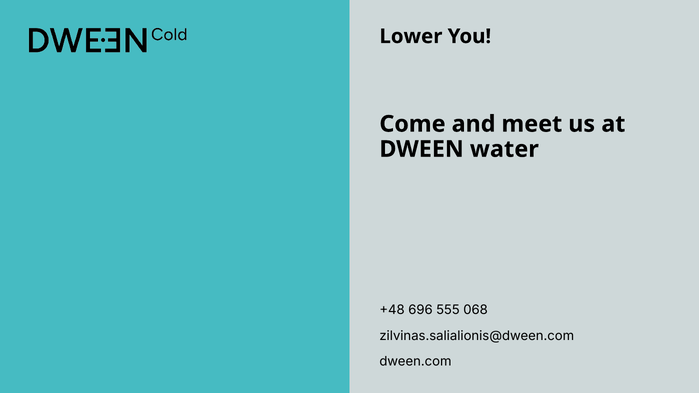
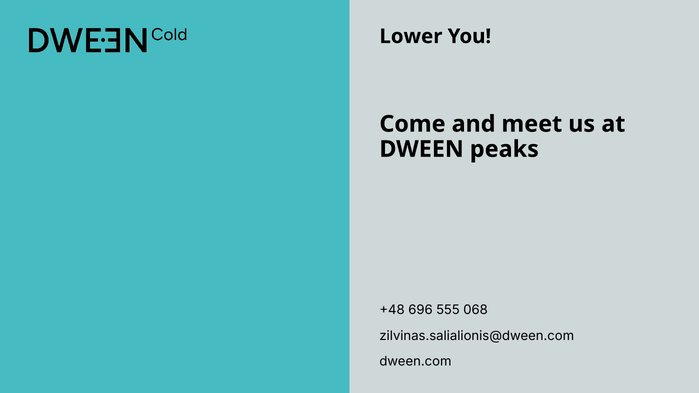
water: water -> peaks (504, 149)
